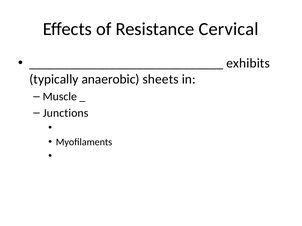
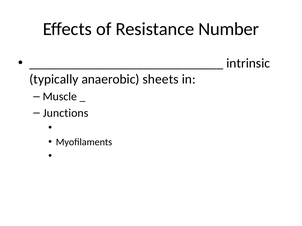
Cervical: Cervical -> Number (229, 29)
exhibits: exhibits -> intrinsic (248, 63)
